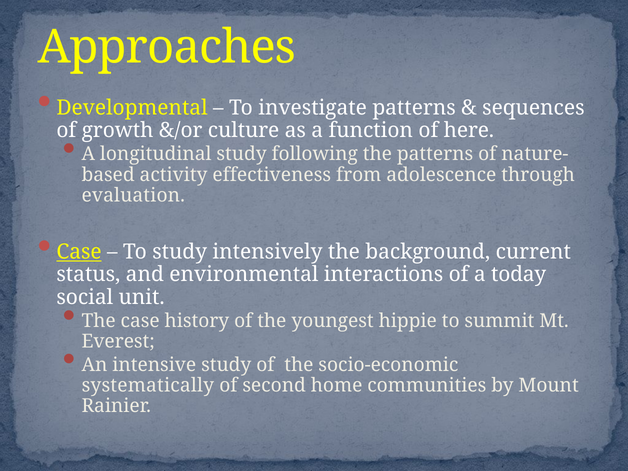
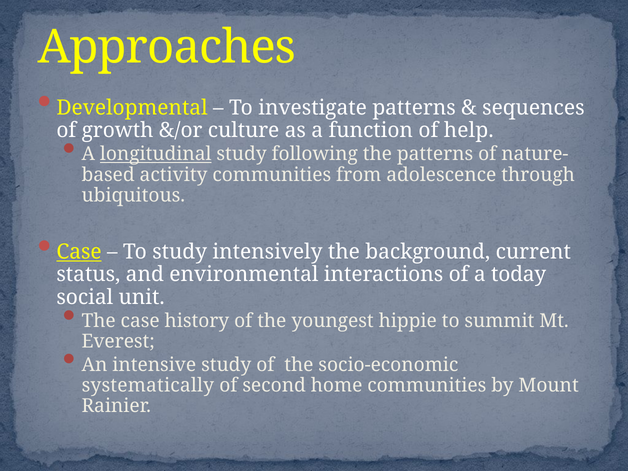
here: here -> help (469, 130)
longitudinal underline: none -> present (156, 154)
activity effectiveness: effectiveness -> communities (272, 175)
evaluation: evaluation -> ubiquitous (133, 196)
